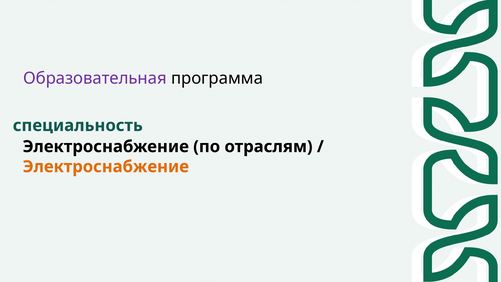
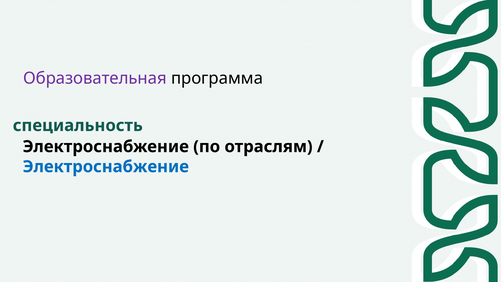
Электроснабжение colour: orange -> blue (106, 167)
